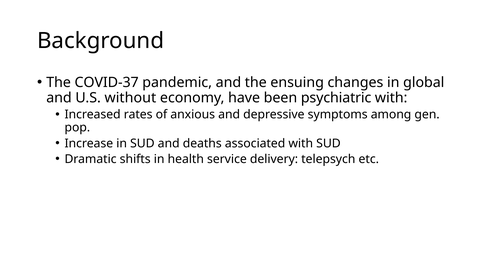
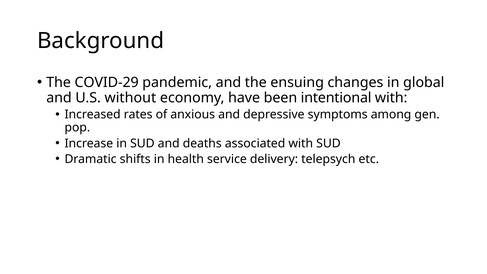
COVID-37: COVID-37 -> COVID-29 (107, 82)
psychiatric: psychiatric -> intentional (336, 98)
